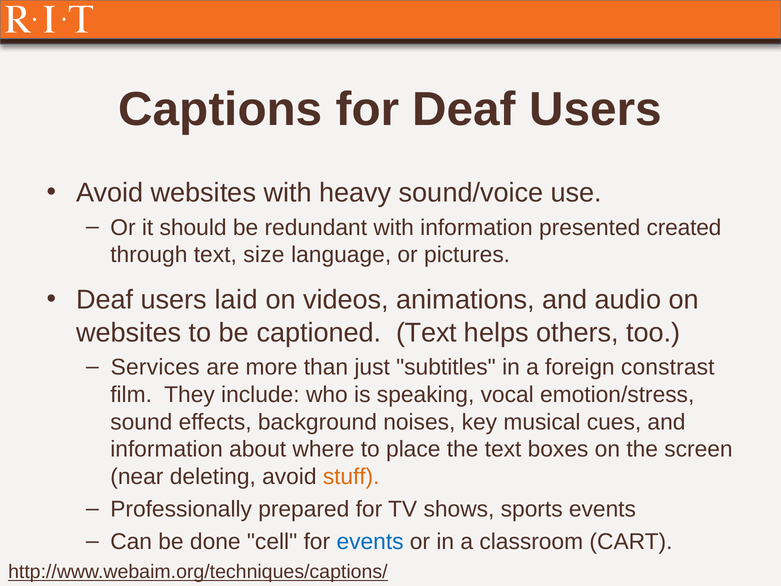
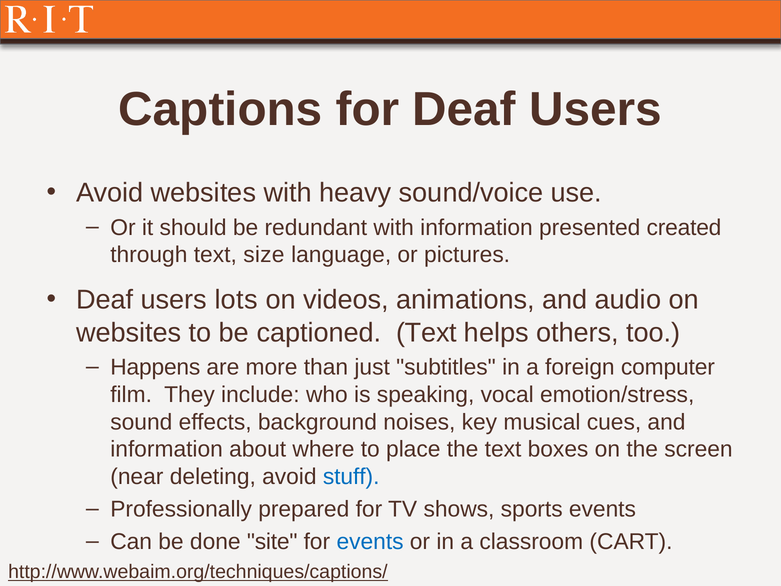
laid: laid -> lots (236, 300)
Services: Services -> Happens (155, 367)
constrast: constrast -> computer (668, 367)
stuff colour: orange -> blue (351, 477)
cell: cell -> site (272, 542)
